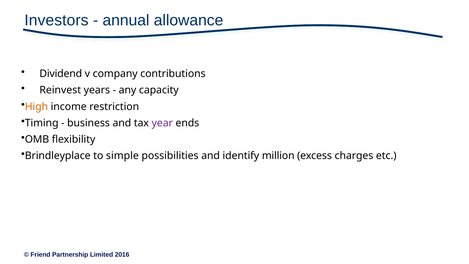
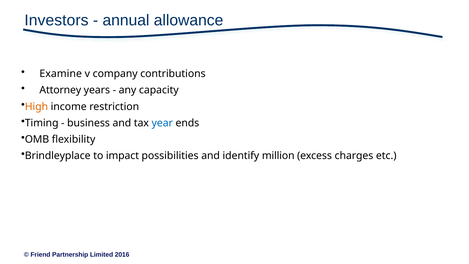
Dividend: Dividend -> Examine (61, 74)
Reinvest: Reinvest -> Attorney (60, 90)
year colour: purple -> blue (162, 123)
simple: simple -> impact (122, 156)
